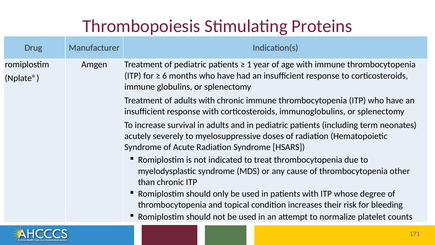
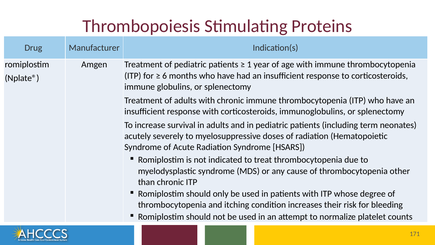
topical: topical -> itching (237, 205)
